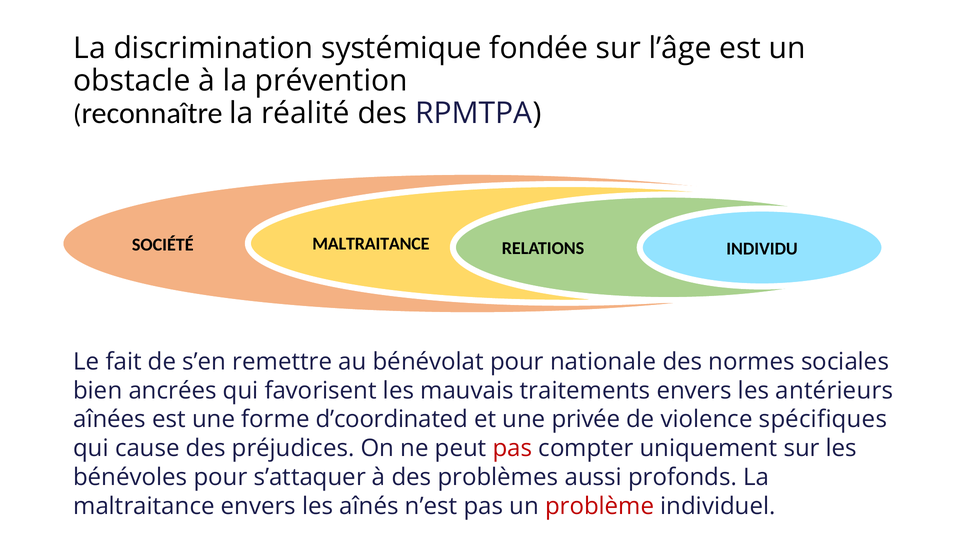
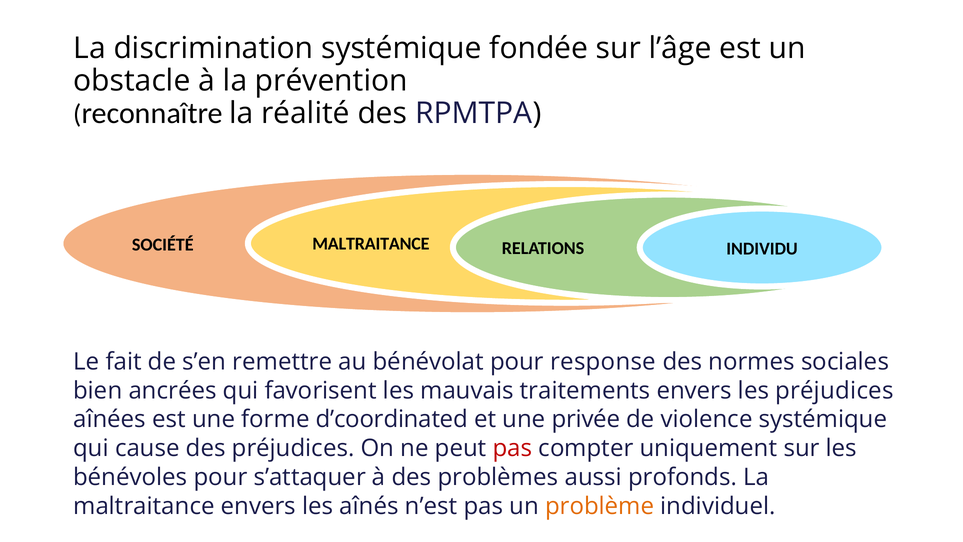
nationale: nationale -> response (603, 361)
les antérieurs: antérieurs -> préjudices (834, 390)
violence spécifiques: spécifiques -> systémique (823, 419)
problème colour: red -> orange (600, 506)
